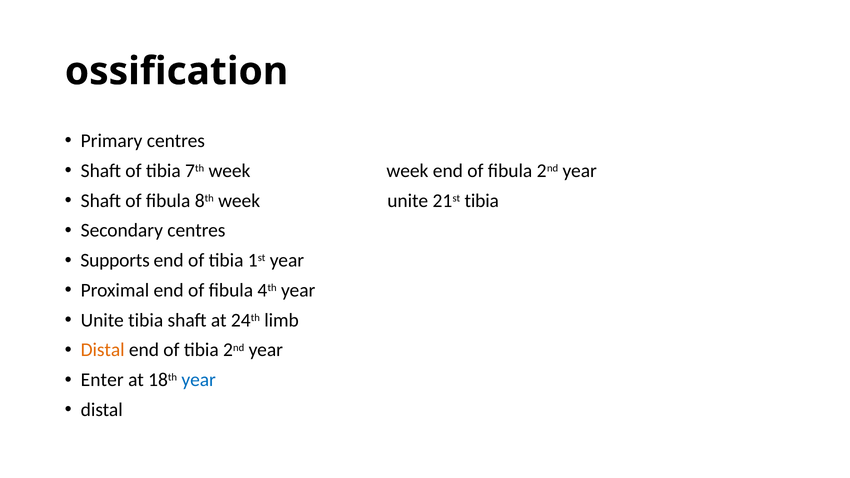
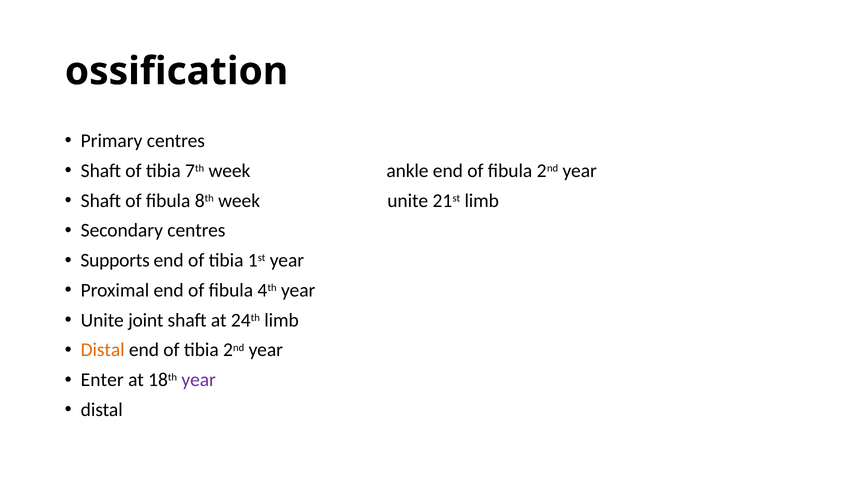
week week: week -> ankle (407, 171)
21st tibia: tibia -> limb (482, 201)
Unite tibia: tibia -> joint (146, 320)
year colour: blue -> purple (199, 380)
